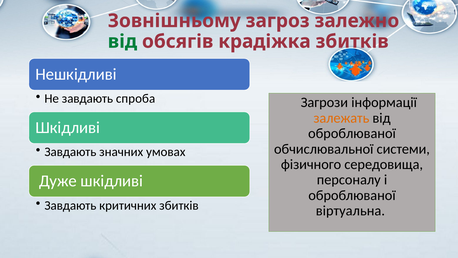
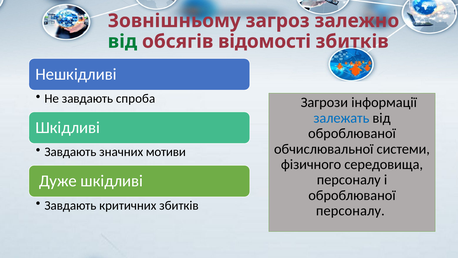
крадіжка: крадіжка -> відомості (265, 41)
залежать colour: orange -> blue (341, 118)
умовах: умовах -> мотиви (166, 152)
віртуальна: віртуальна -> персоналу (350, 211)
